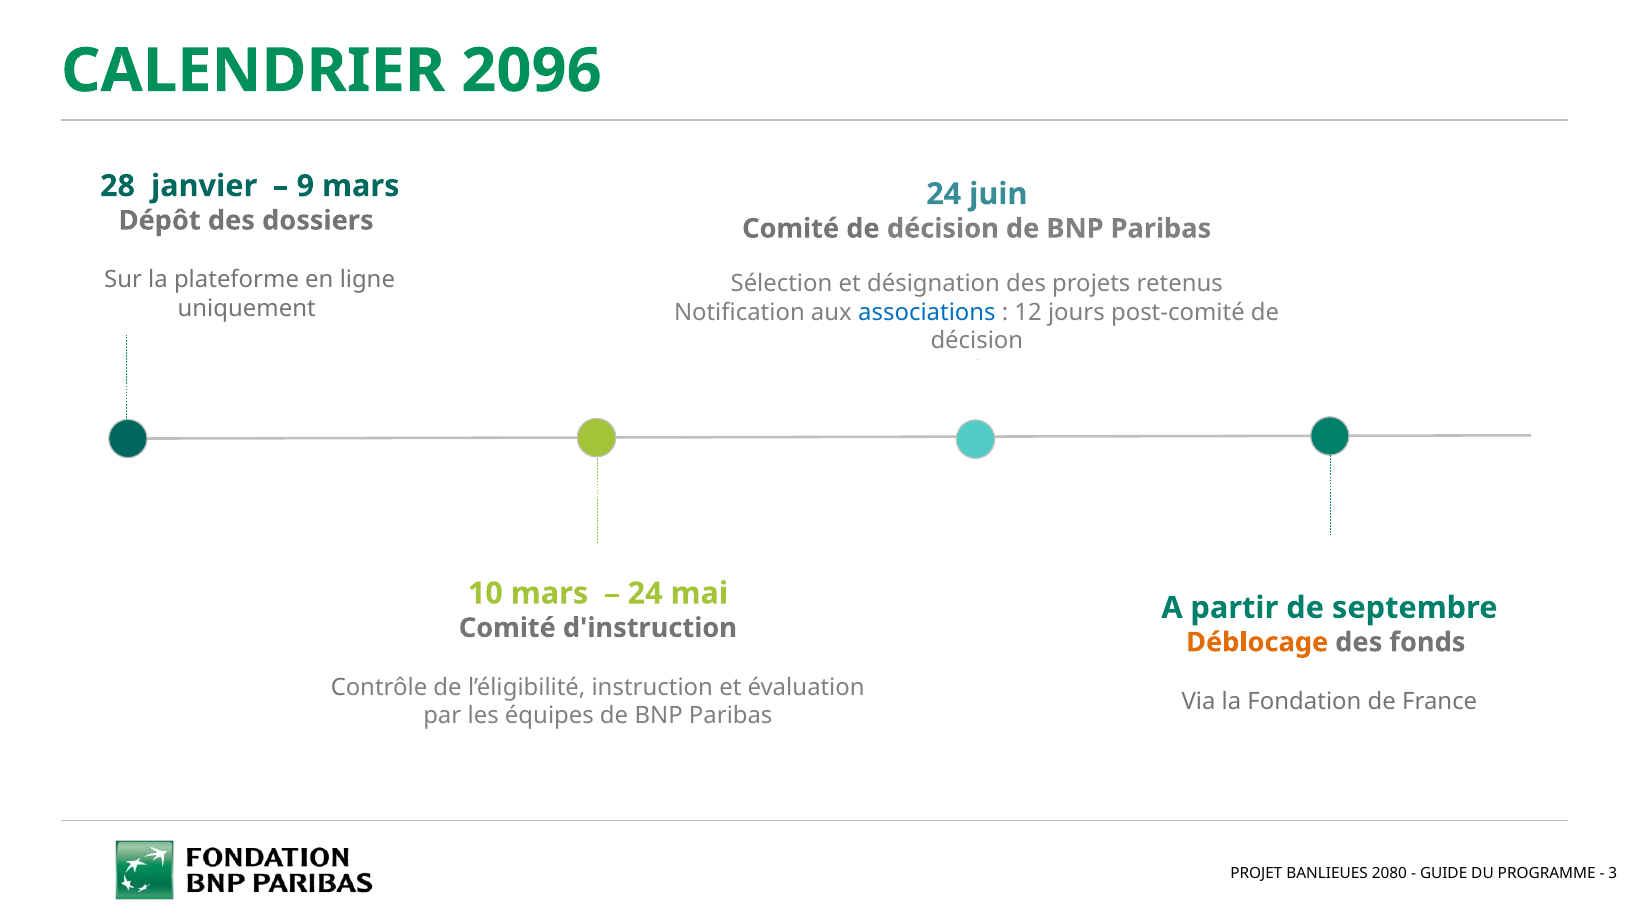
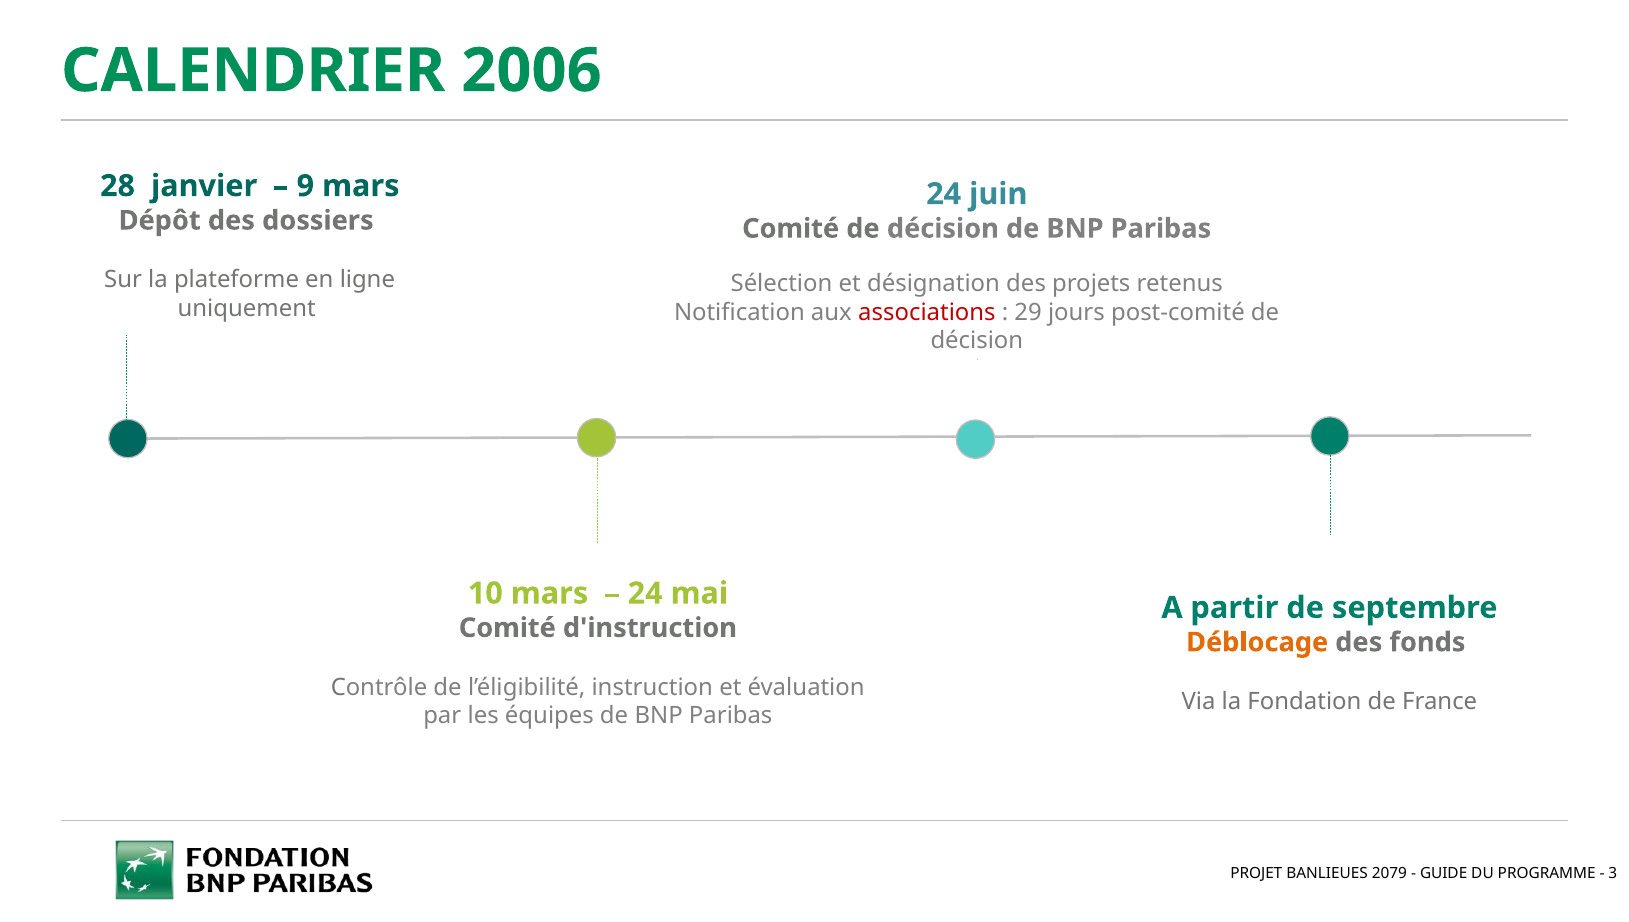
2096: 2096 -> 2006 (532, 71)
associations colour: blue -> red (927, 312)
12: 12 -> 29 (1028, 312)
2080: 2080 -> 2079 (1389, 873)
